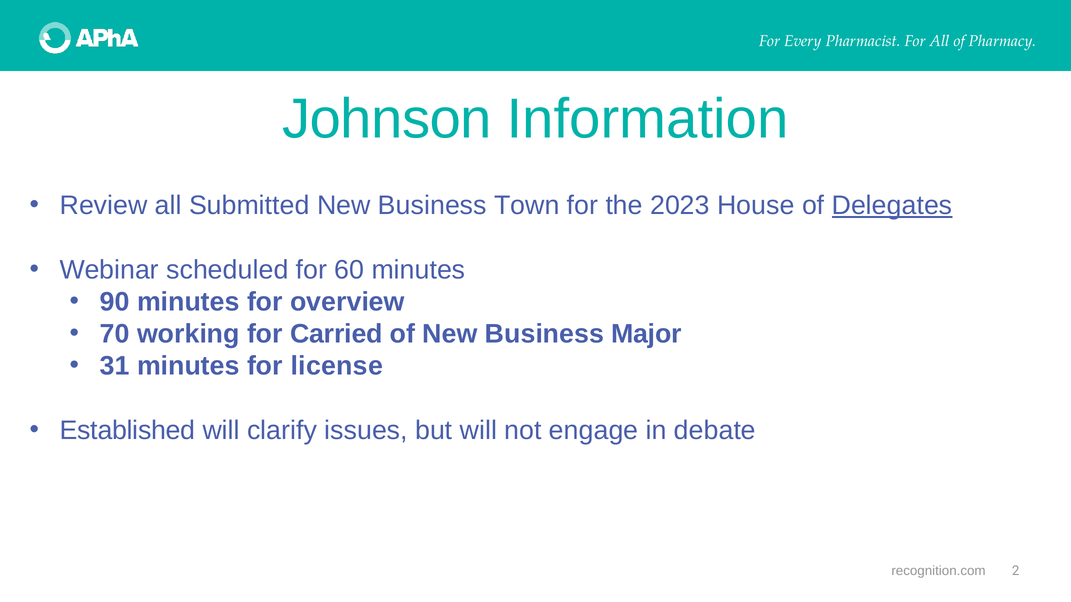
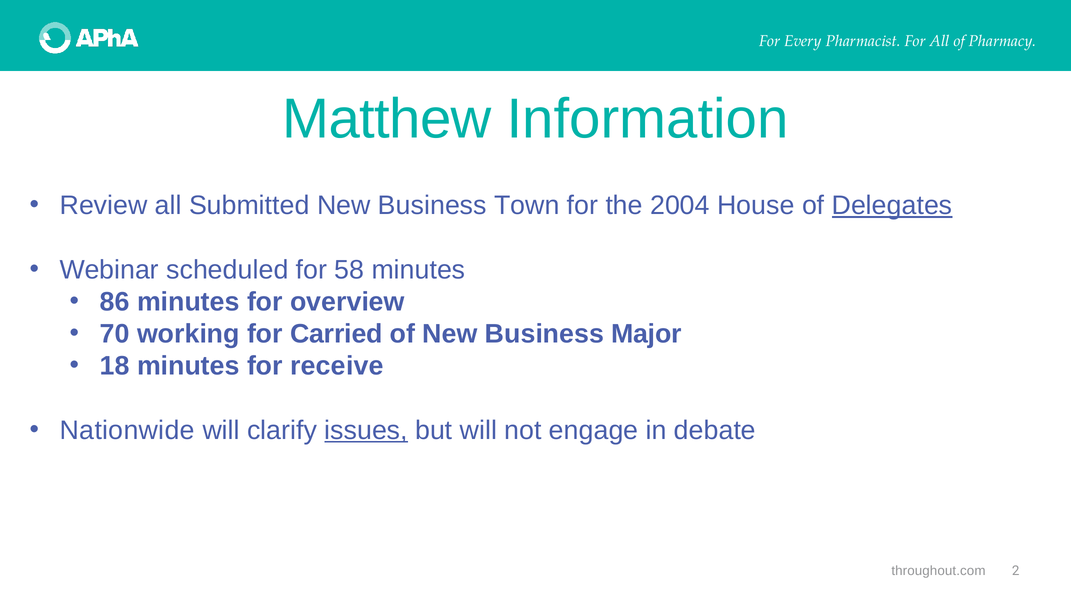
Johnson: Johnson -> Matthew (387, 119)
2023: 2023 -> 2004 (680, 206)
60: 60 -> 58 (349, 270)
90: 90 -> 86 (115, 302)
31: 31 -> 18 (115, 366)
license: license -> receive (337, 366)
Established: Established -> Nationwide (127, 431)
issues underline: none -> present (366, 431)
recognition.com: recognition.com -> throughout.com (938, 571)
